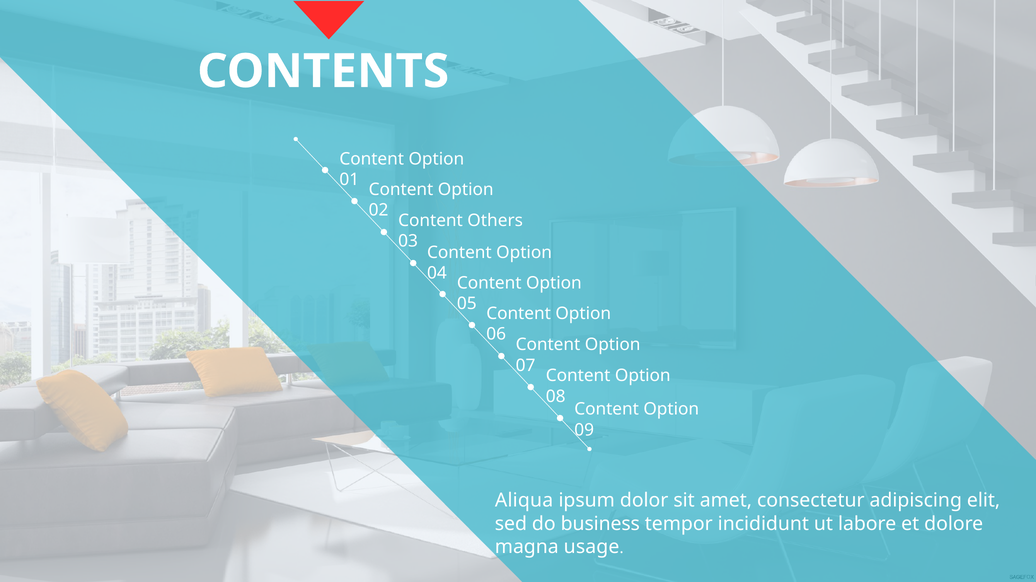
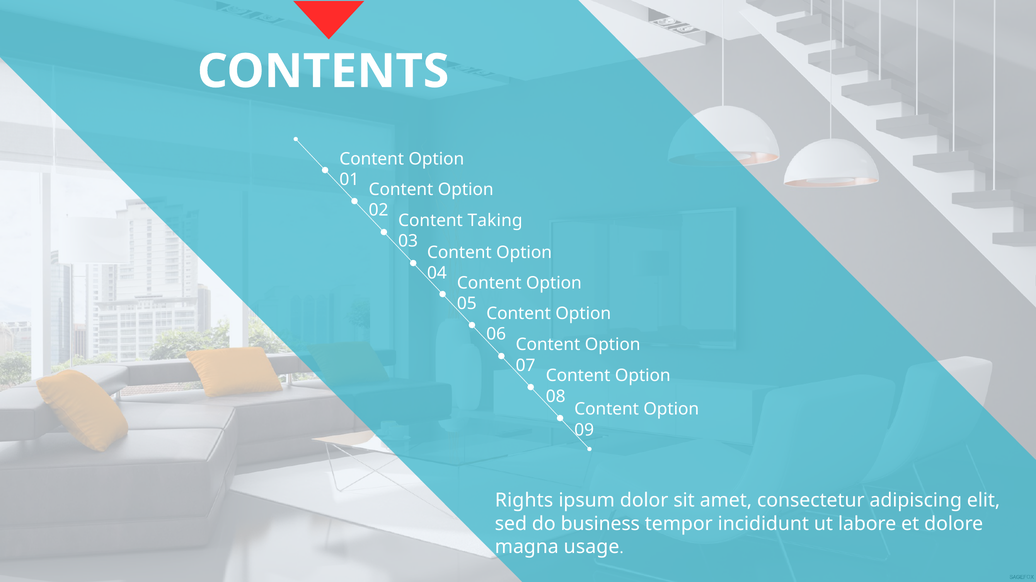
Others: Others -> Taking (495, 221)
Aliqua: Aliqua -> Rights (524, 501)
